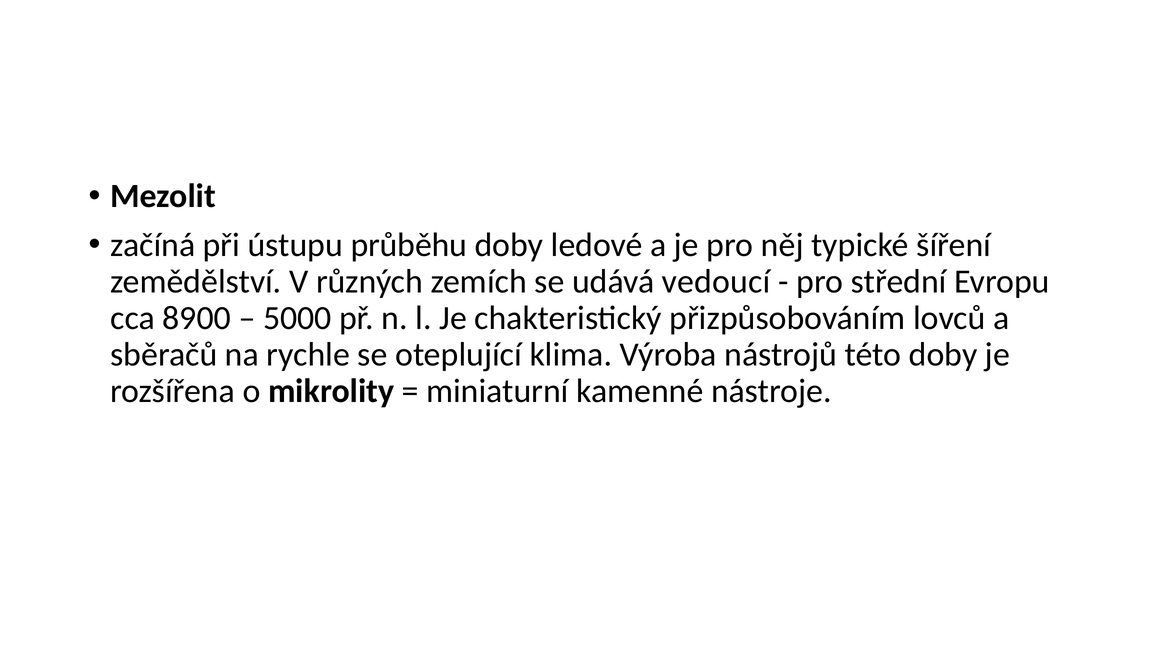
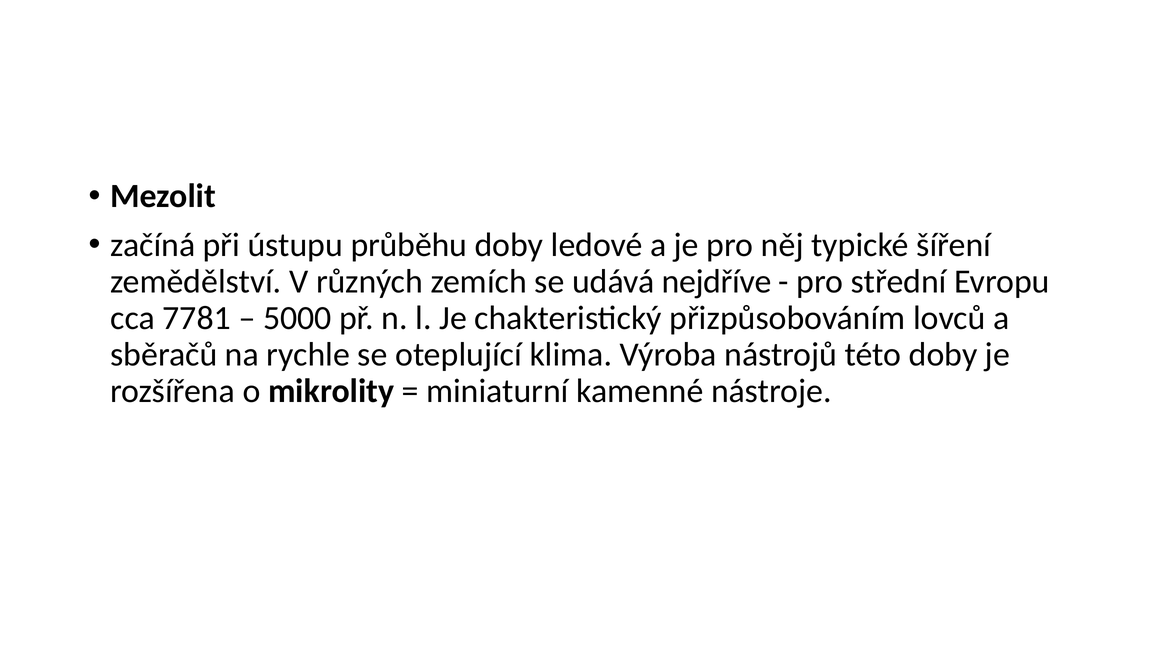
vedoucí: vedoucí -> nejdříve (717, 282)
8900: 8900 -> 7781 (197, 318)
